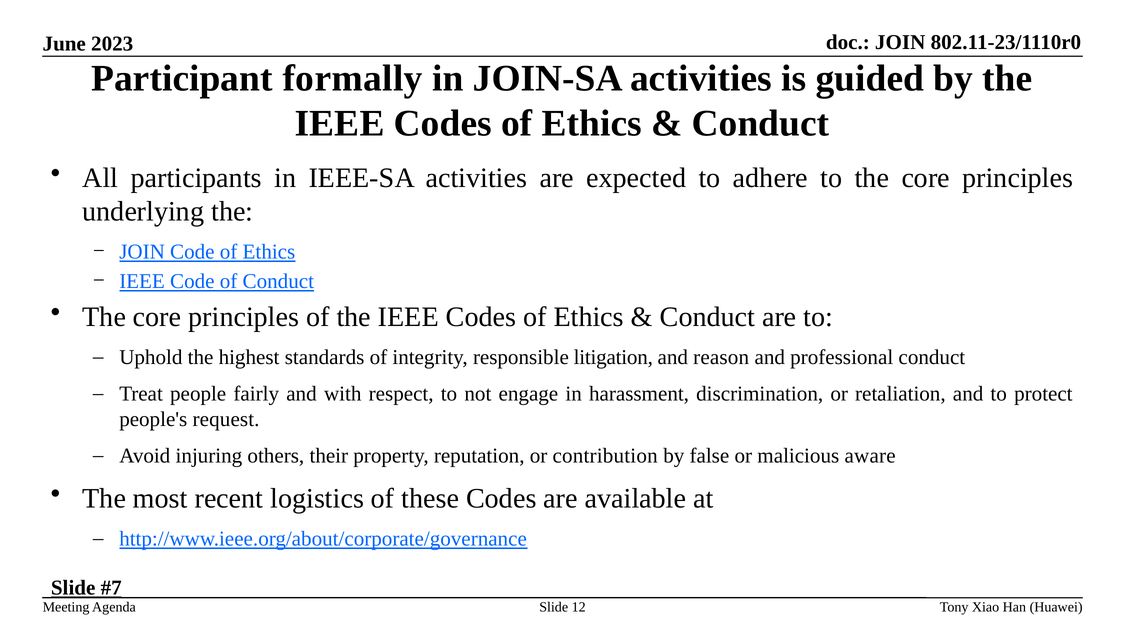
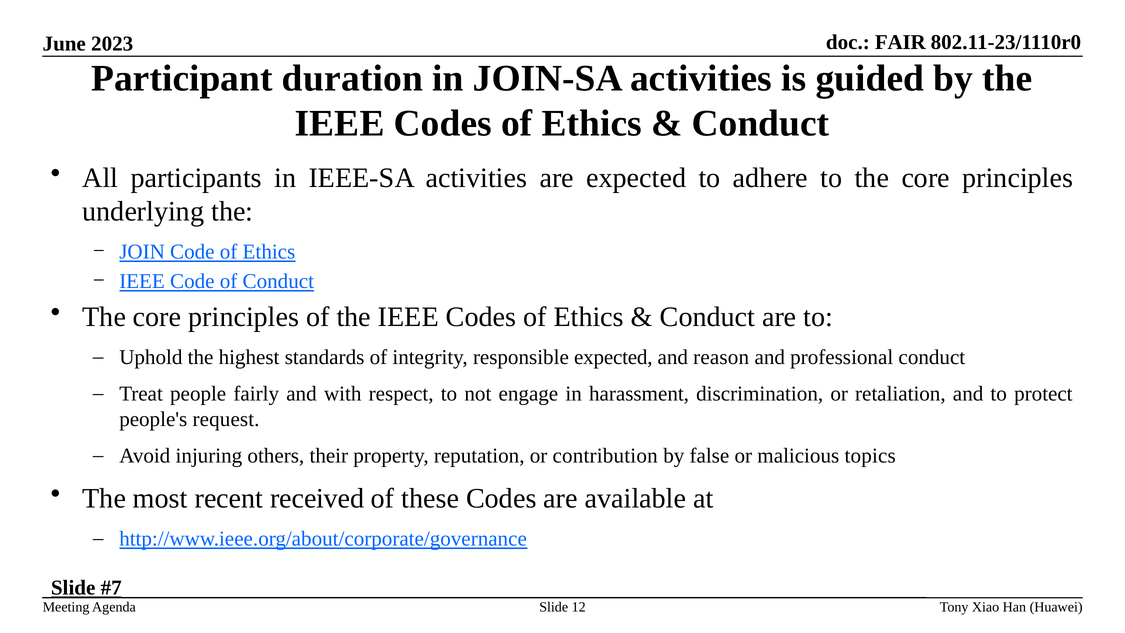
JOIN: JOIN -> FAIR (900, 42)
formally: formally -> duration (353, 79)
responsible litigation: litigation -> expected (613, 357)
aware: aware -> topics (870, 456)
logistics: logistics -> received (317, 498)
